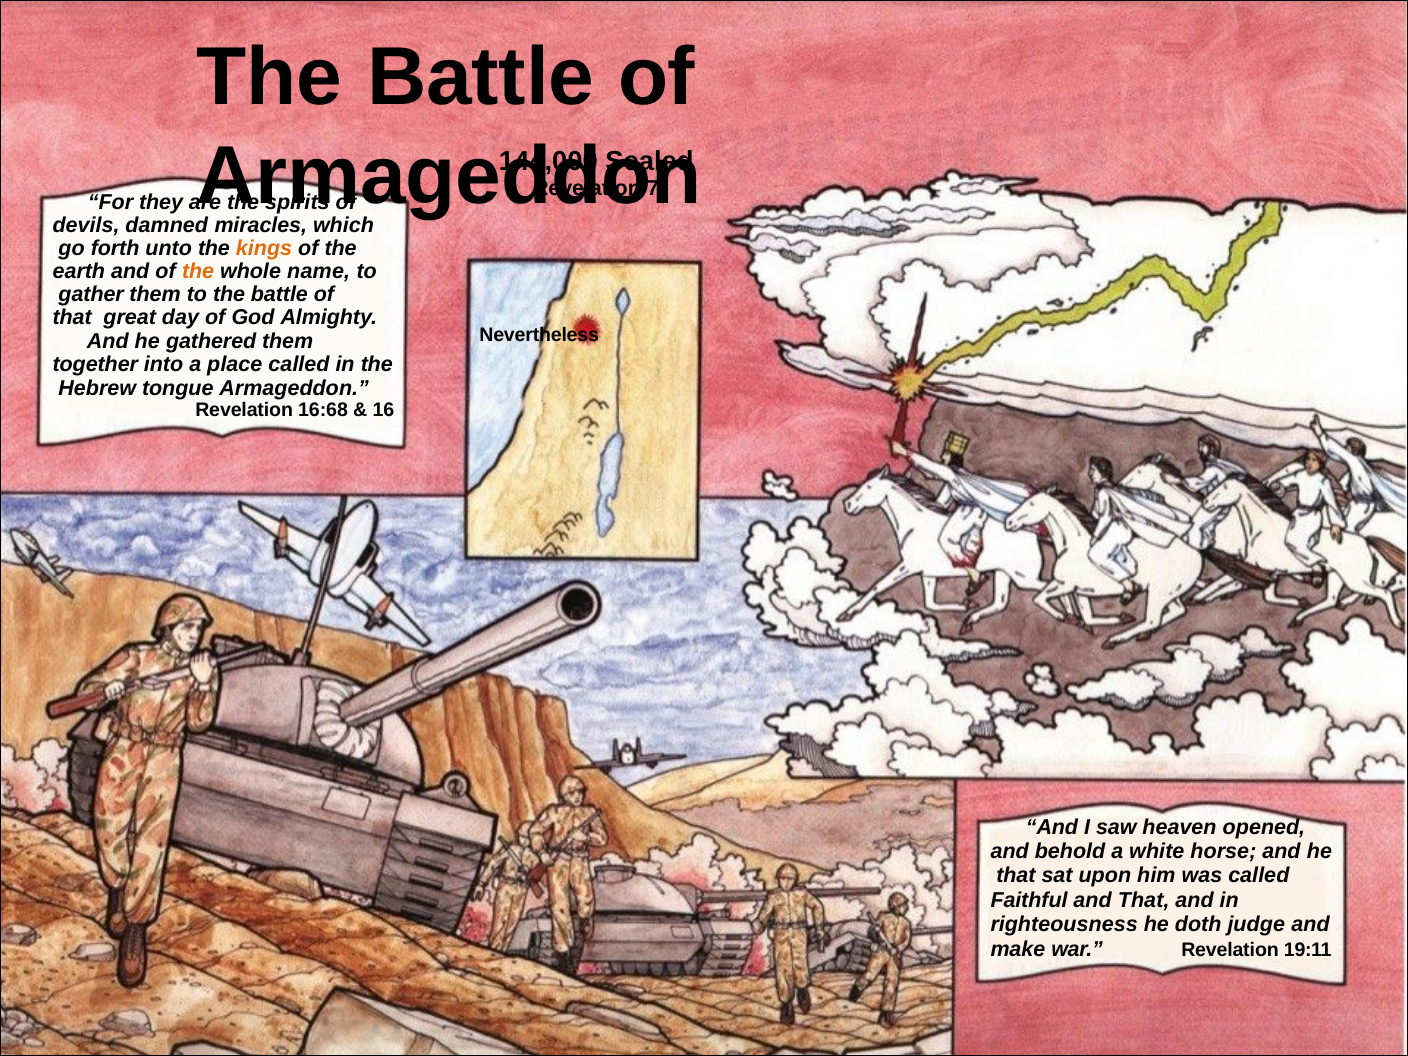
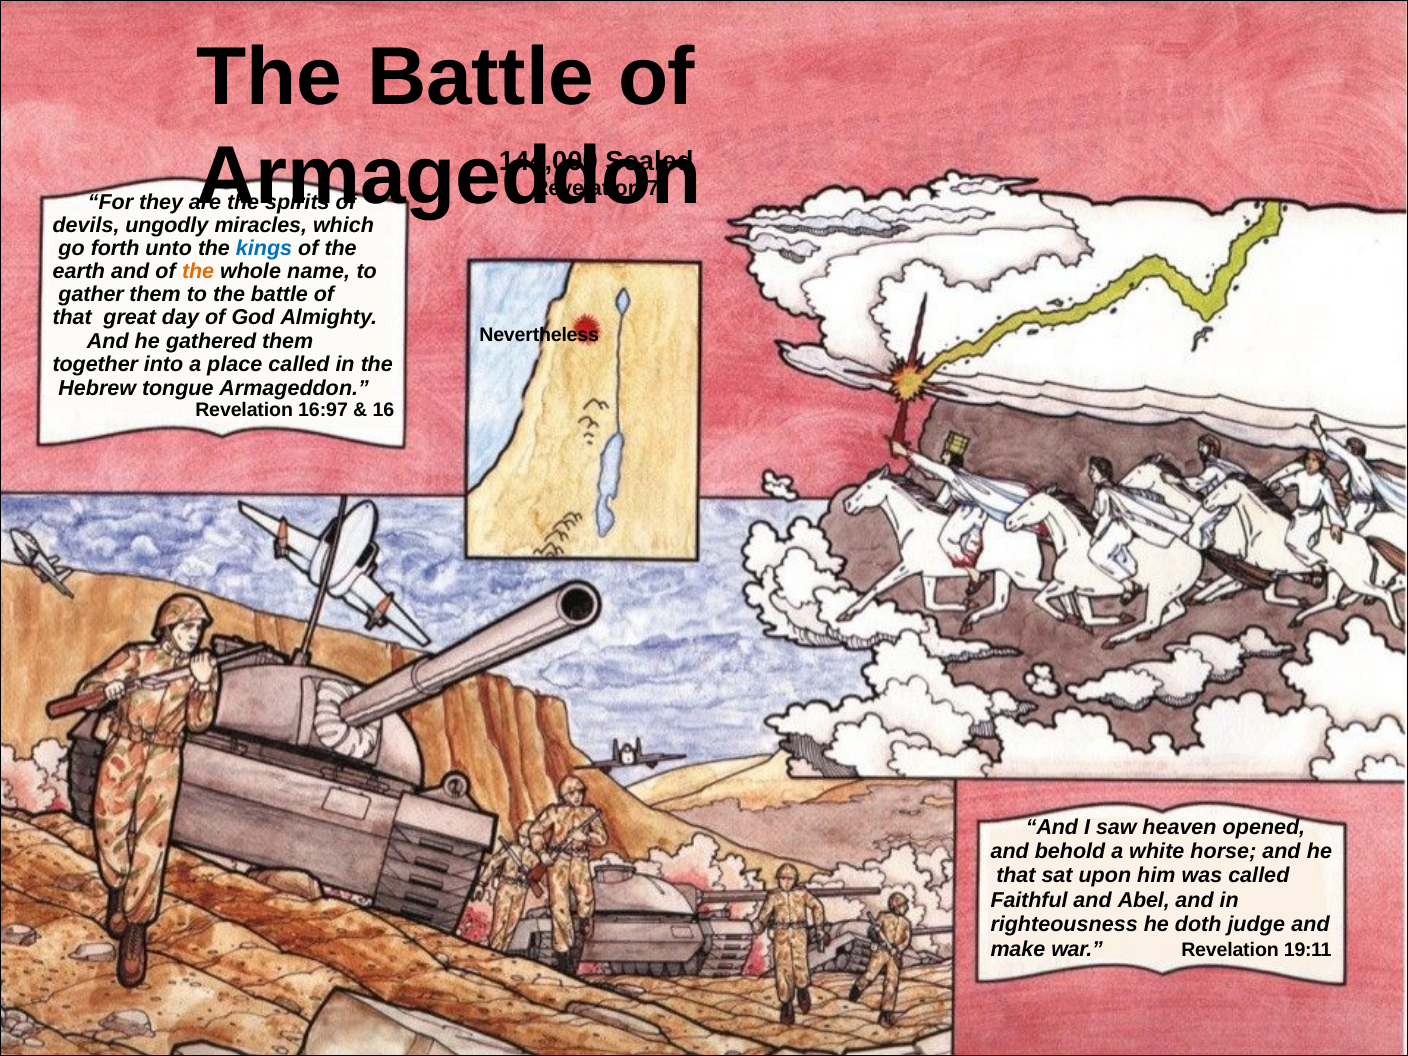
damned: damned -> ungodly (167, 225)
kings colour: orange -> blue (264, 248)
16:68: 16:68 -> 16:97 (323, 410)
and That: That -> Abel (1144, 900)
